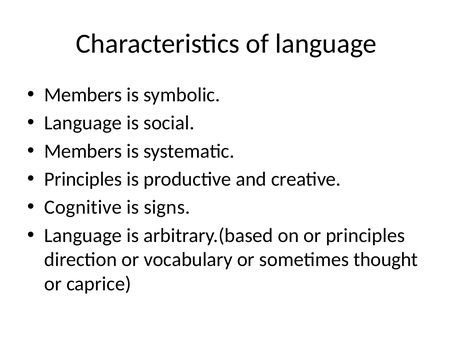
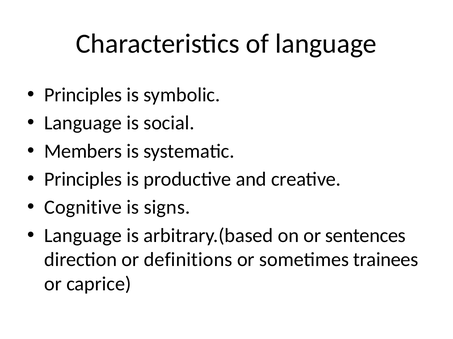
Members: Members -> Principles (83, 95)
or principles: principles -> sentences (366, 236)
vocabulary: vocabulary -> definitions (188, 260)
thought: thought -> trainees (386, 260)
